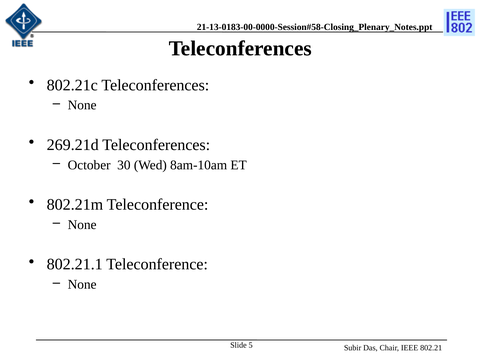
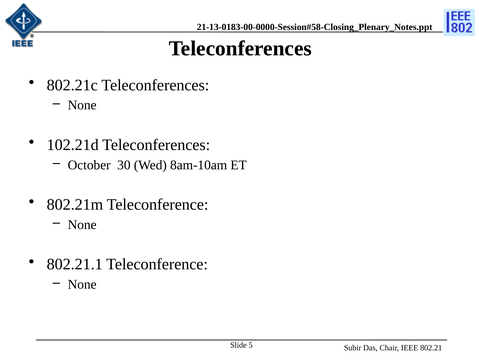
269.21d: 269.21d -> 102.21d (73, 145)
